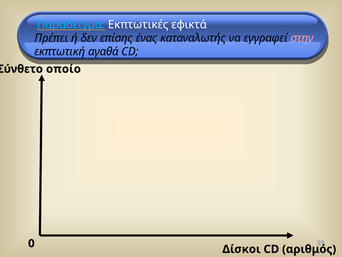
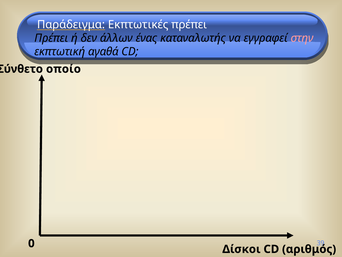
Παράδειγμα colour: light blue -> white (71, 24)
Εκπτωτικές εφικτά: εφικτά -> πρέπει (189, 24)
επίσης: επίσης -> άλλων (116, 38)
